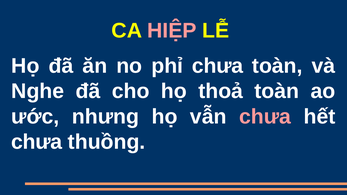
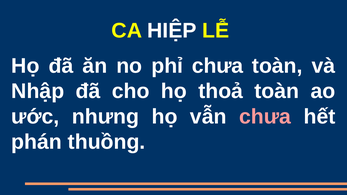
HIỆP colour: pink -> white (172, 31)
Nghe: Nghe -> Nhập (38, 91)
chưa: chưa -> phán (37, 142)
